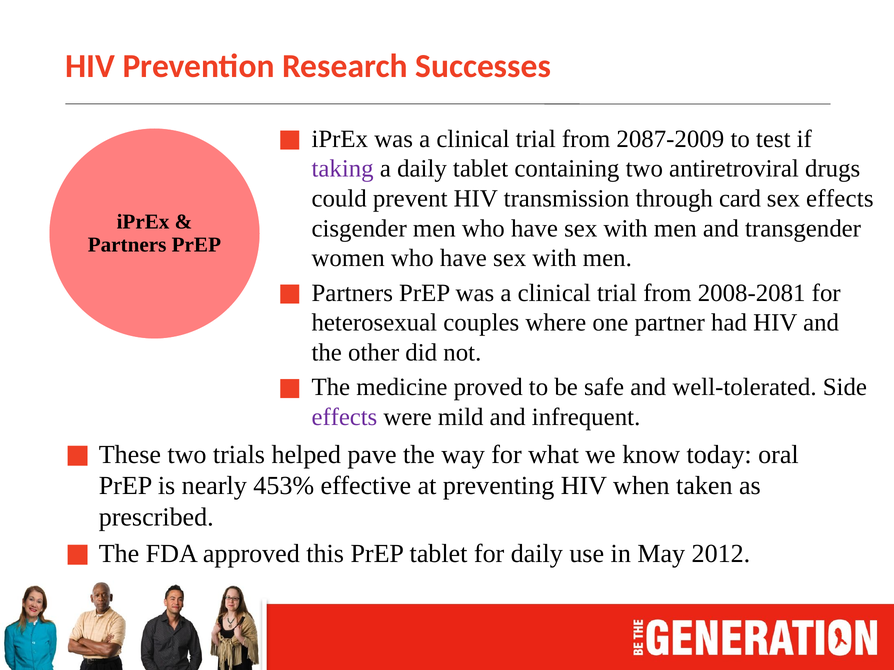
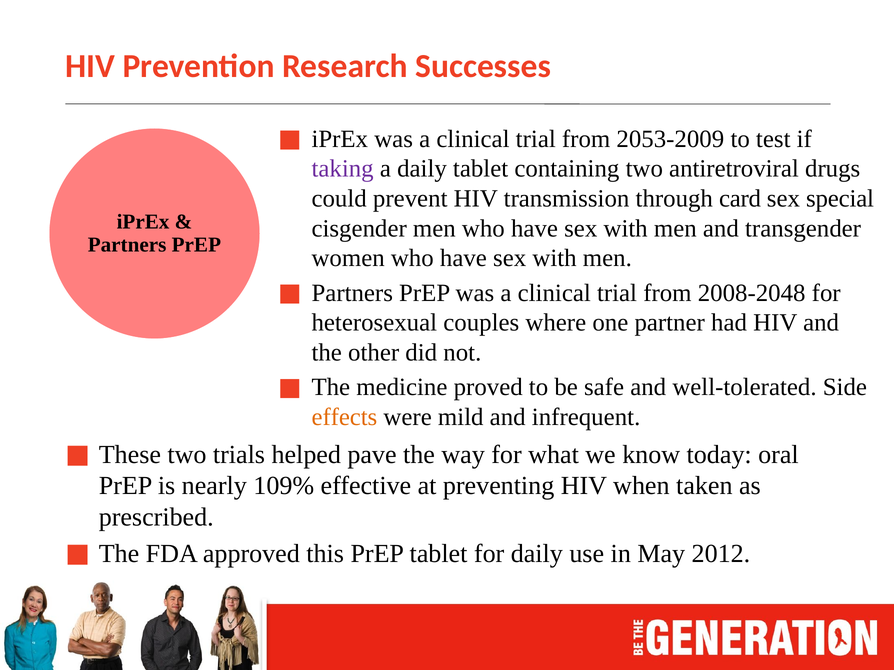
2087-2009: 2087-2009 -> 2053-2009 (670, 139)
sex effects: effects -> special (840, 199)
2008-2081: 2008-2081 -> 2008-2048 (752, 293)
effects colour: purple -> orange (344, 417)
453%: 453% -> 109% (284, 486)
